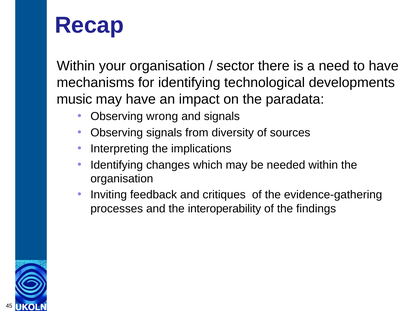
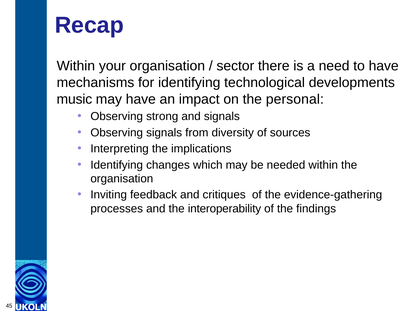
paradata: paradata -> personal (295, 99)
wrong: wrong -> strong (162, 117)
